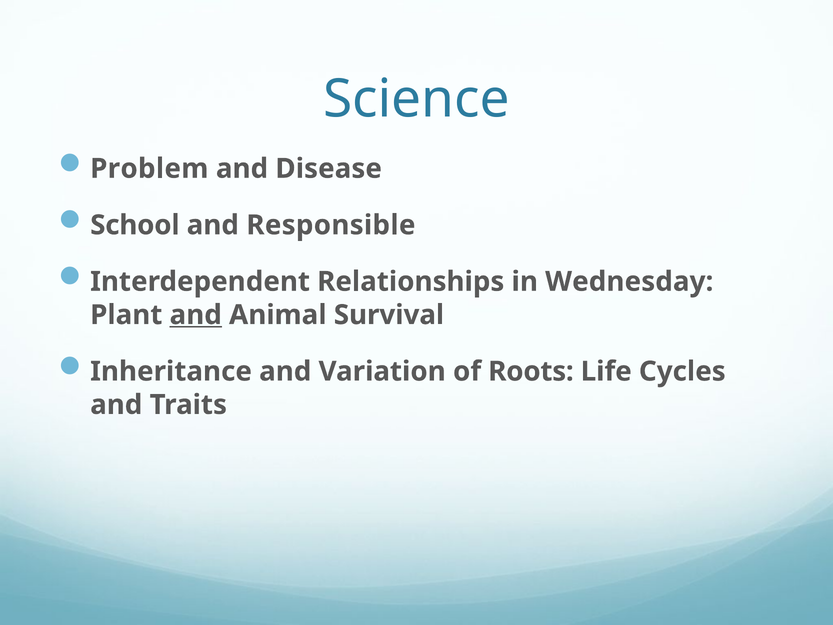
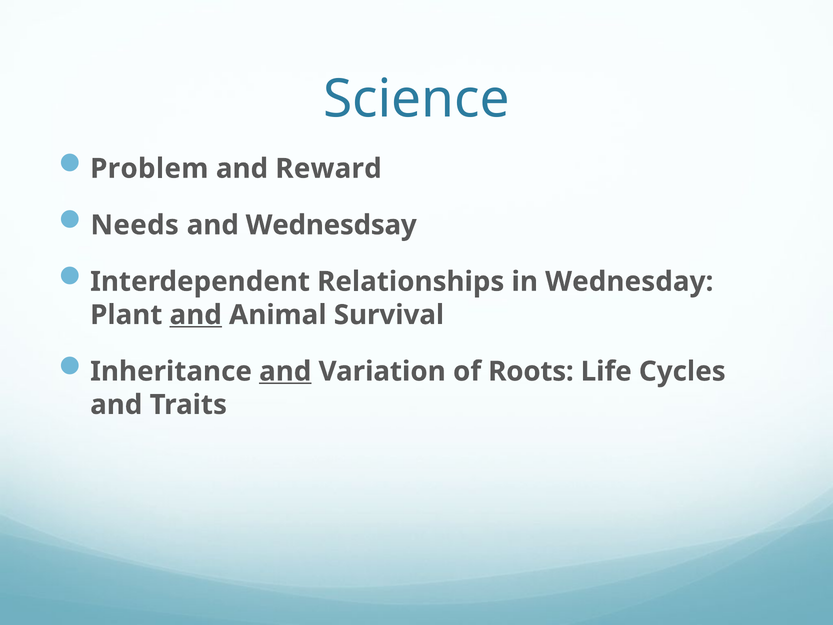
Disease: Disease -> Reward (329, 169)
School: School -> Needs (135, 225)
Responsible: Responsible -> Wednesdsay (331, 225)
and underline: none -> present (285, 371)
